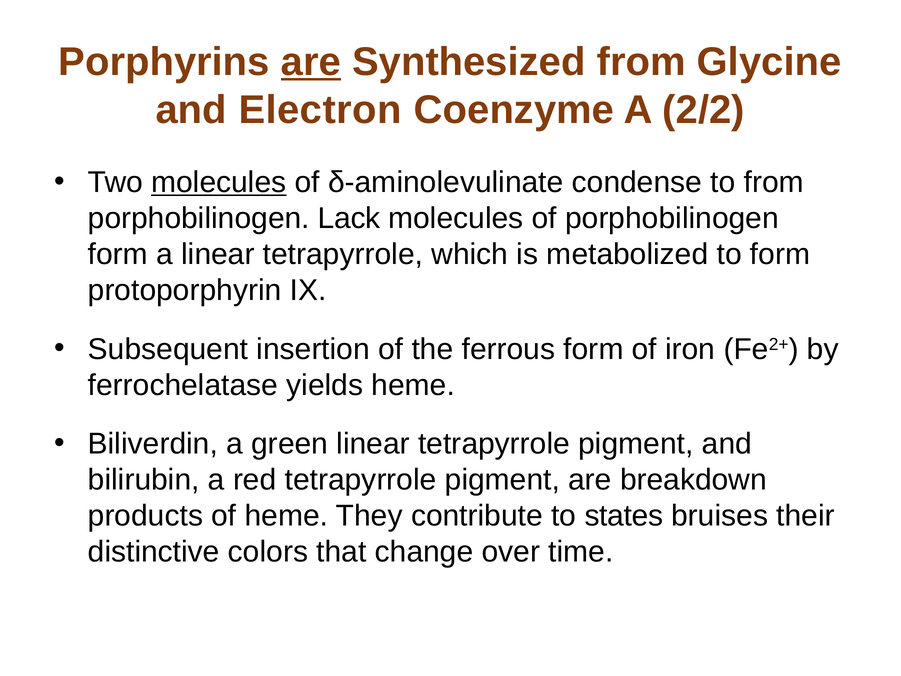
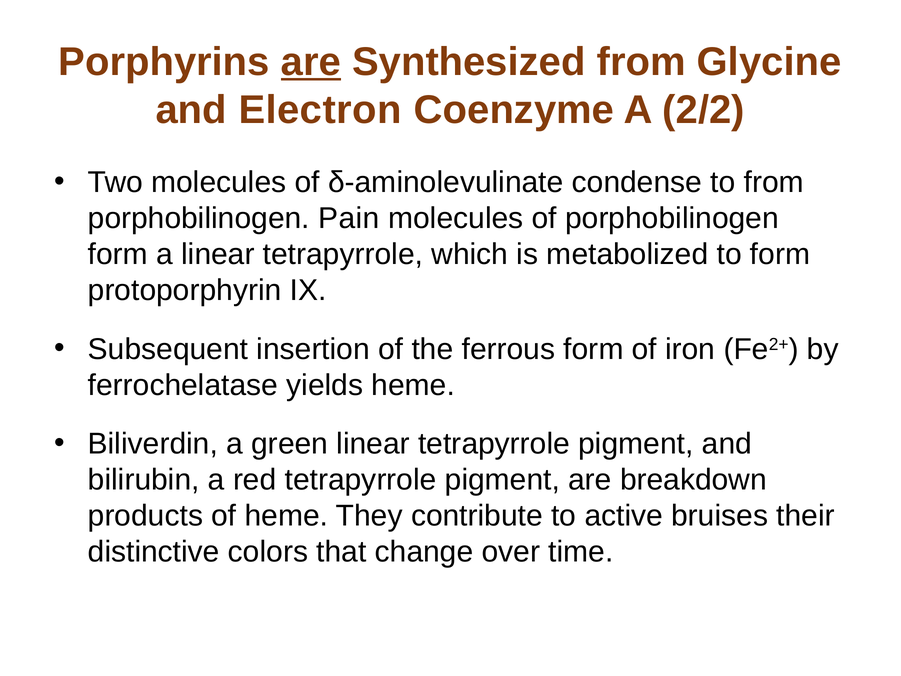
molecules underline: present -> none (219, 182)
Lack: Lack -> Pain (349, 218)
states: states -> active (624, 516)
